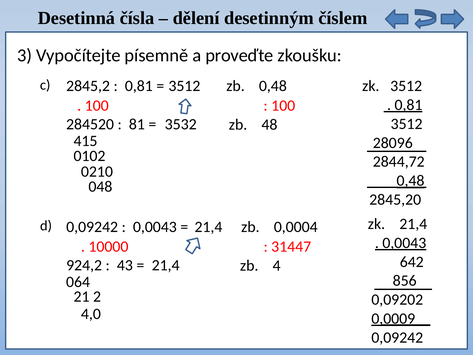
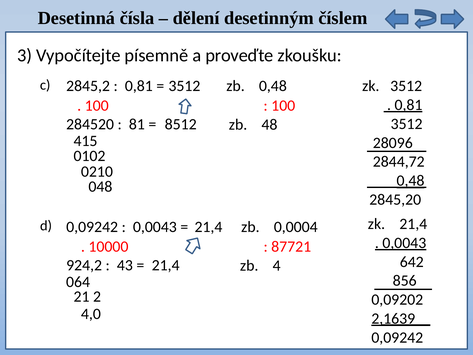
3532: 3532 -> 8512 (181, 124)
31447: 31447 -> 87721 (291, 246)
0,0009: 0,0009 -> 2,1639 (393, 318)
